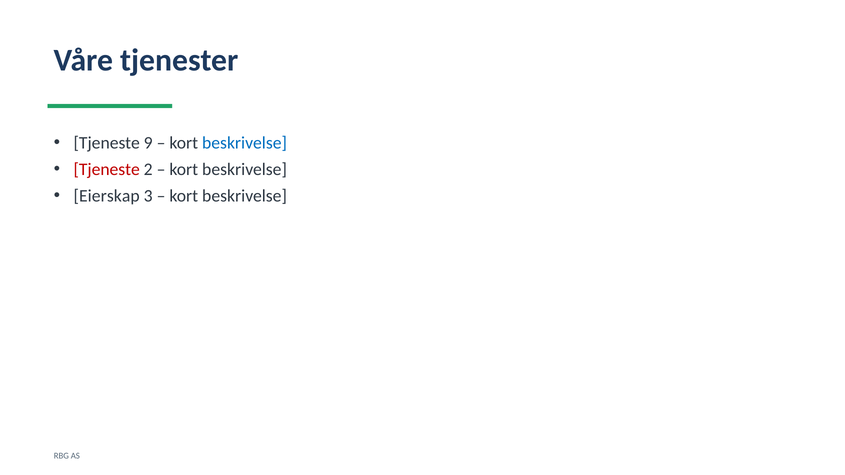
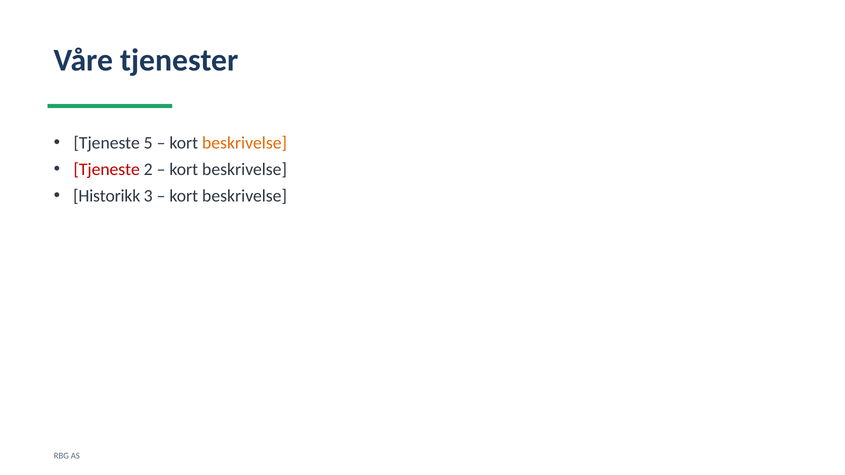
9: 9 -> 5 (148, 143)
beskrivelse colour: blue -> orange (245, 143)
Eierskap: Eierskap -> Historikk (107, 196)
